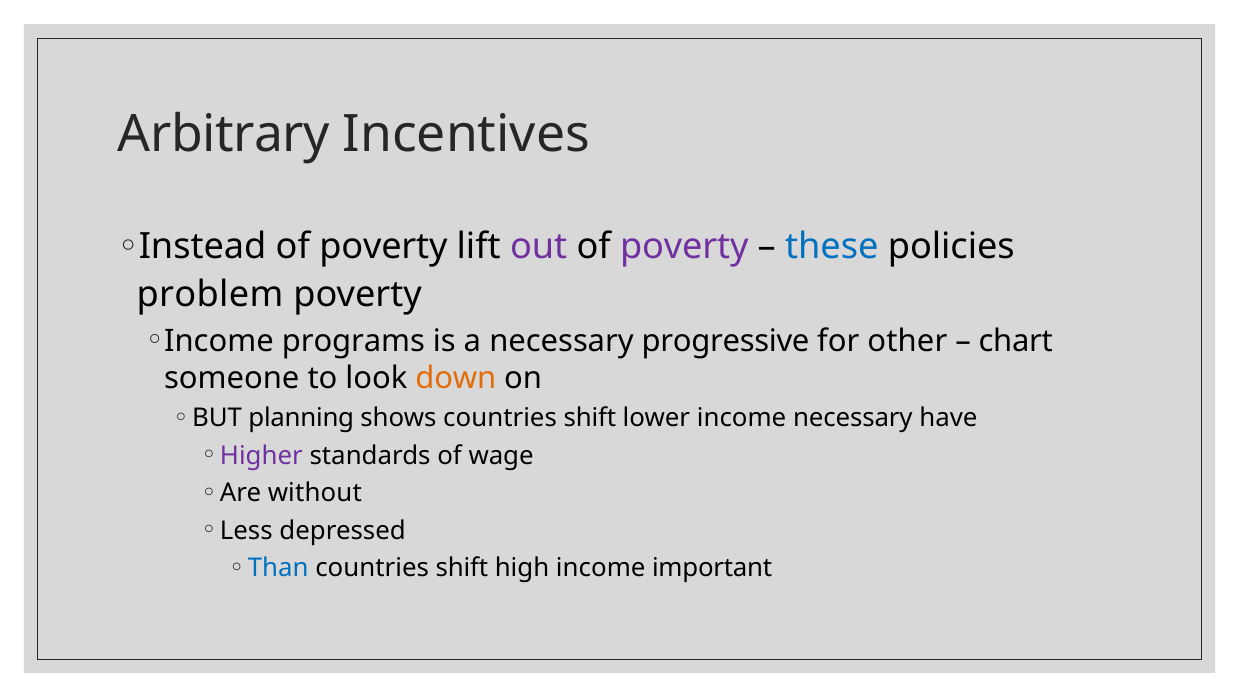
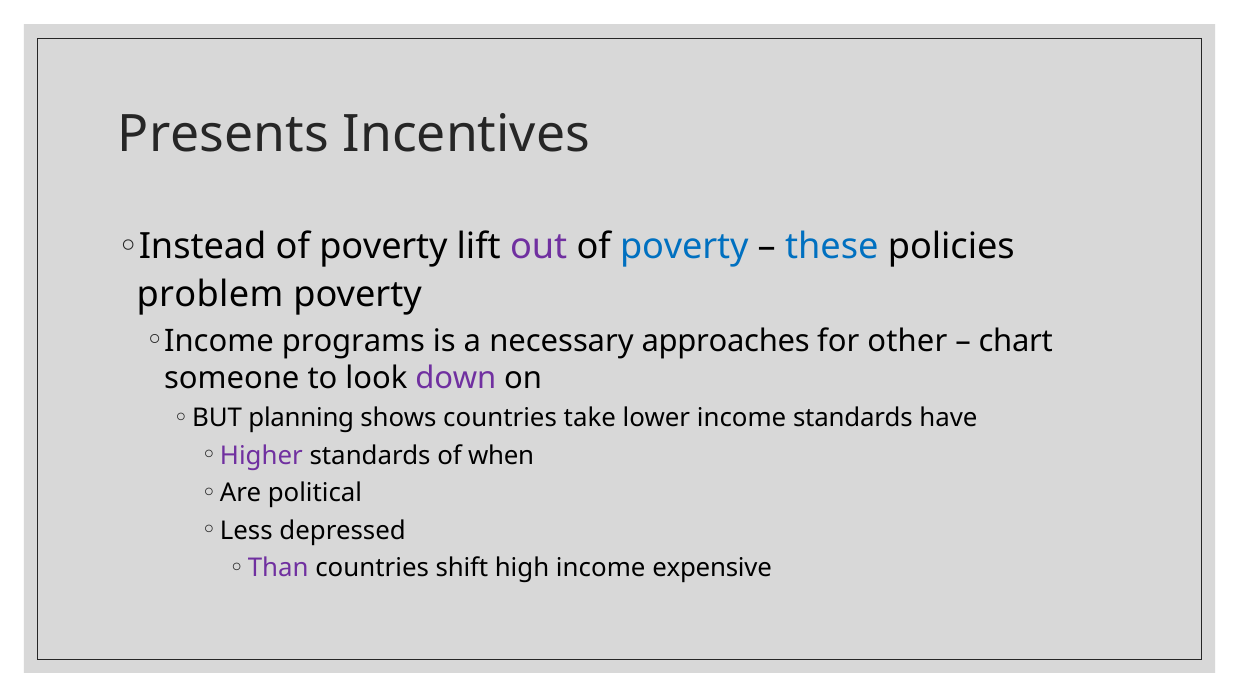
Arbitrary: Arbitrary -> Presents (224, 135)
poverty colour: purple -> blue (684, 247)
progressive: progressive -> approaches (726, 341)
down colour: orange -> purple (456, 378)
shows countries shift: shift -> take (590, 418)
income necessary: necessary -> standards (853, 418)
wage: wage -> when (501, 456)
without: without -> political (315, 493)
Than colour: blue -> purple (278, 568)
important: important -> expensive (712, 568)
